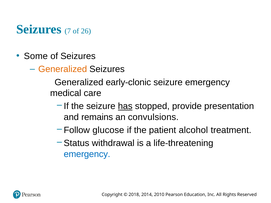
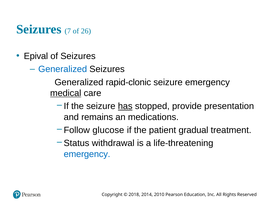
Some: Some -> Epival (36, 56)
Generalized colour: orange -> blue (63, 69)
early-clonic: early-clonic -> rapid-clonic (128, 82)
medical underline: none -> present (66, 93)
convulsions: convulsions -> medications (153, 117)
alcohol: alcohol -> gradual (193, 130)
